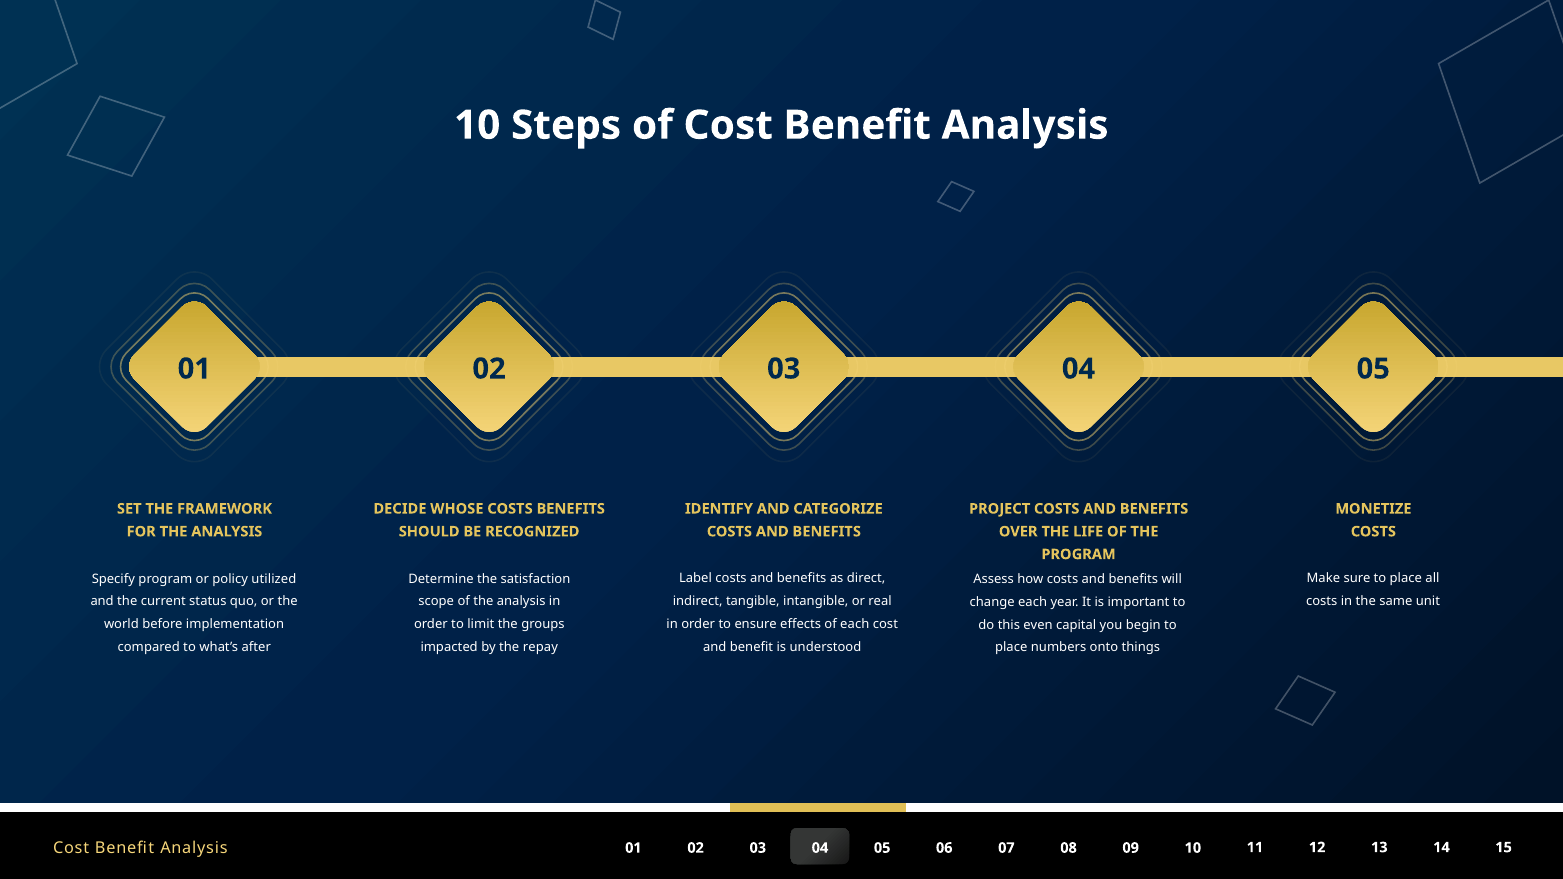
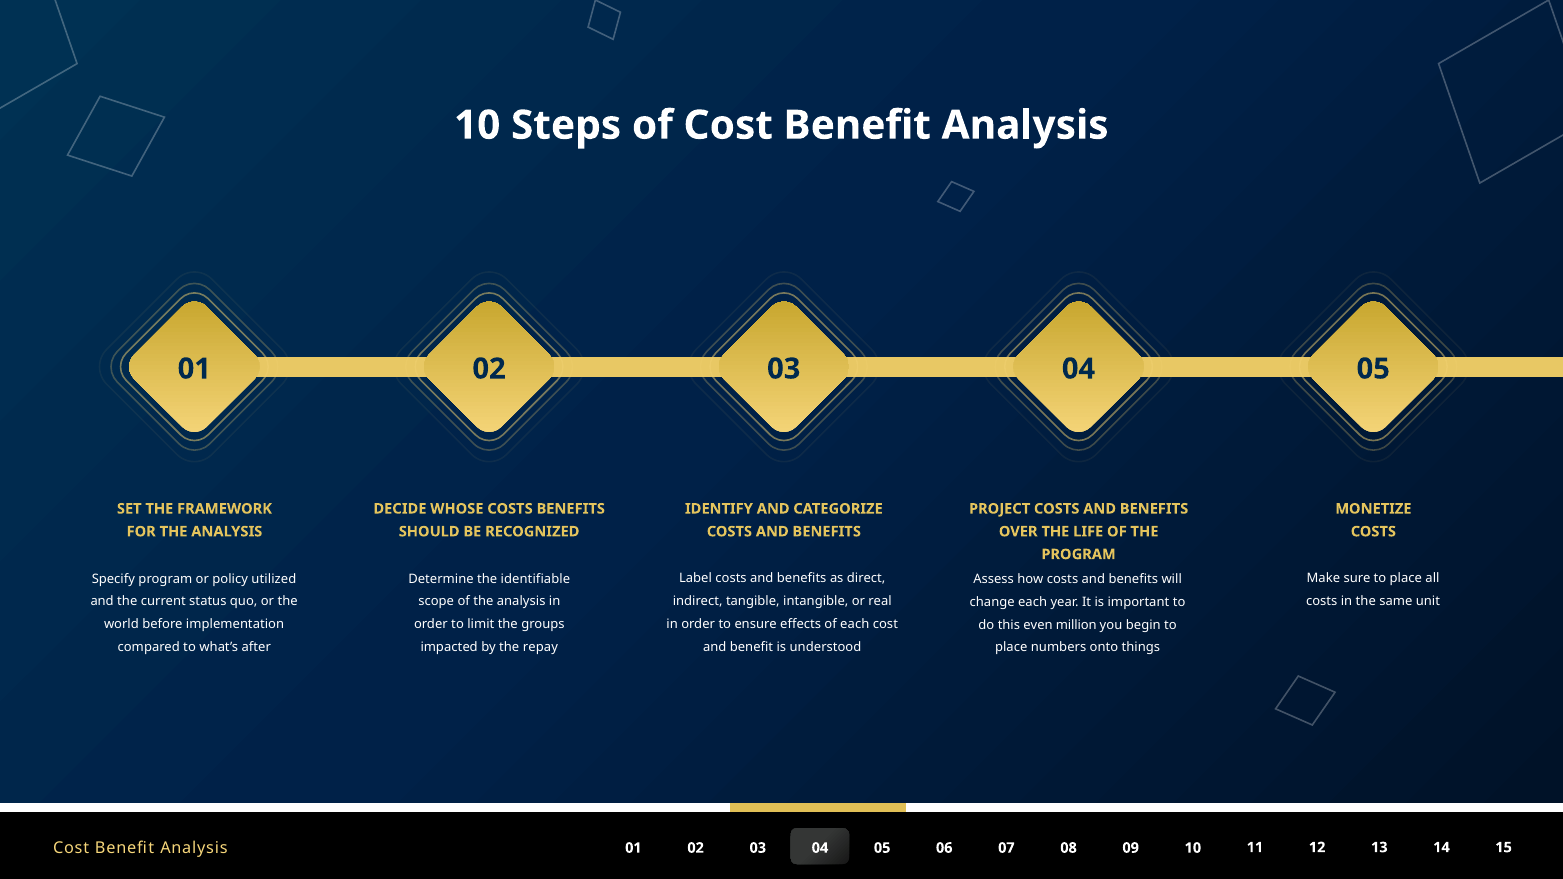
satisfaction: satisfaction -> identifiable (535, 579)
capital: capital -> million (1076, 625)
